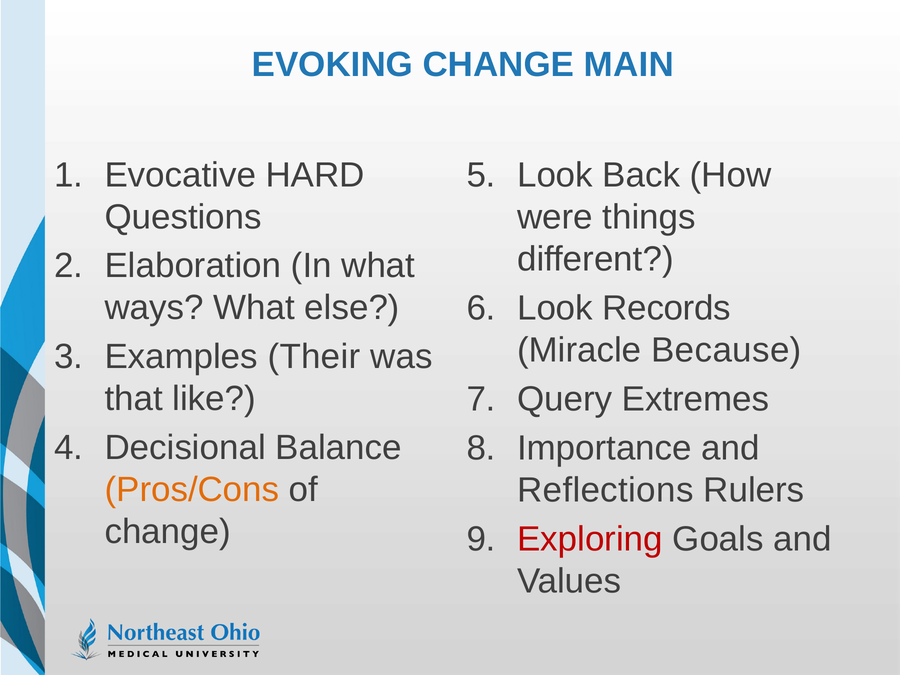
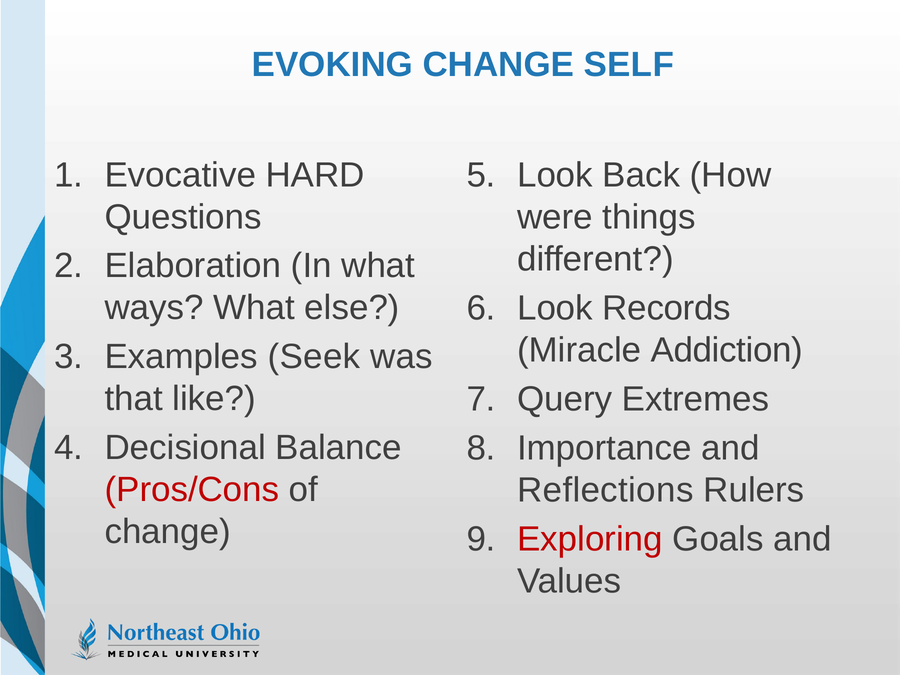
MAIN: MAIN -> SELF (629, 65)
Because: Because -> Addiction (727, 350)
Their: Their -> Seek (314, 357)
Pros/Cons colour: orange -> red (192, 490)
